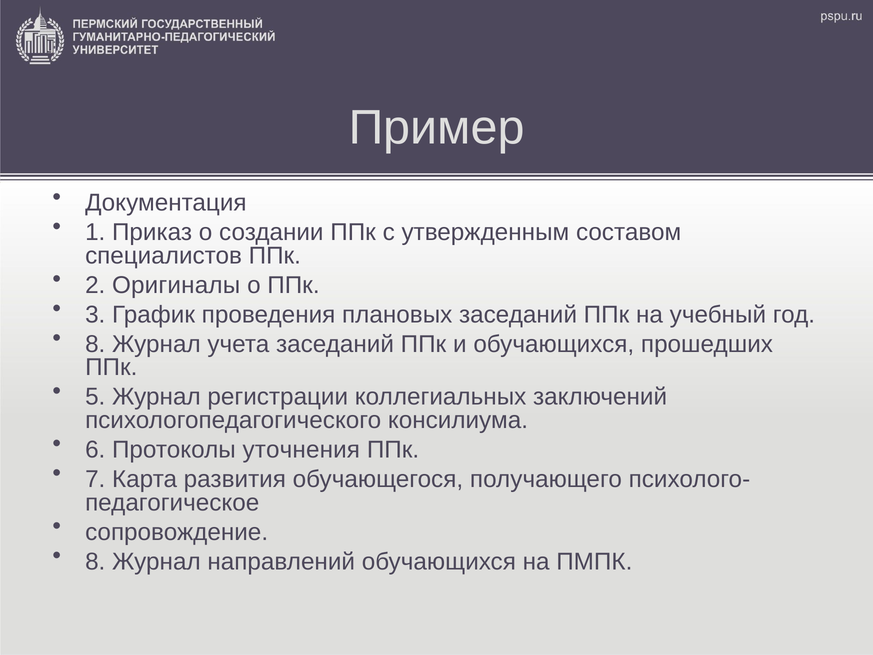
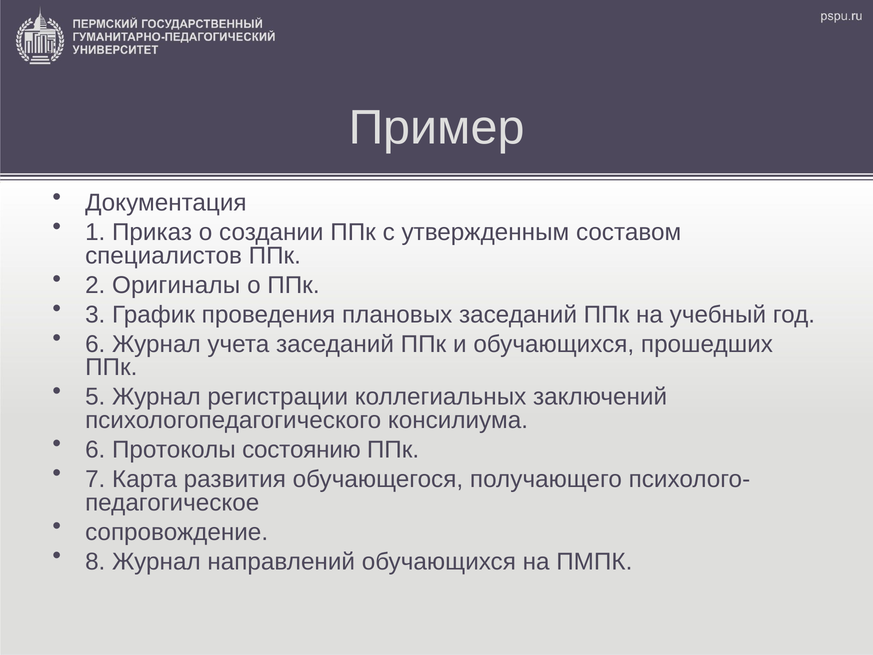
8: 8 -> 6 (95, 344)
уточнения: уточнения -> состоянию (301, 450)
